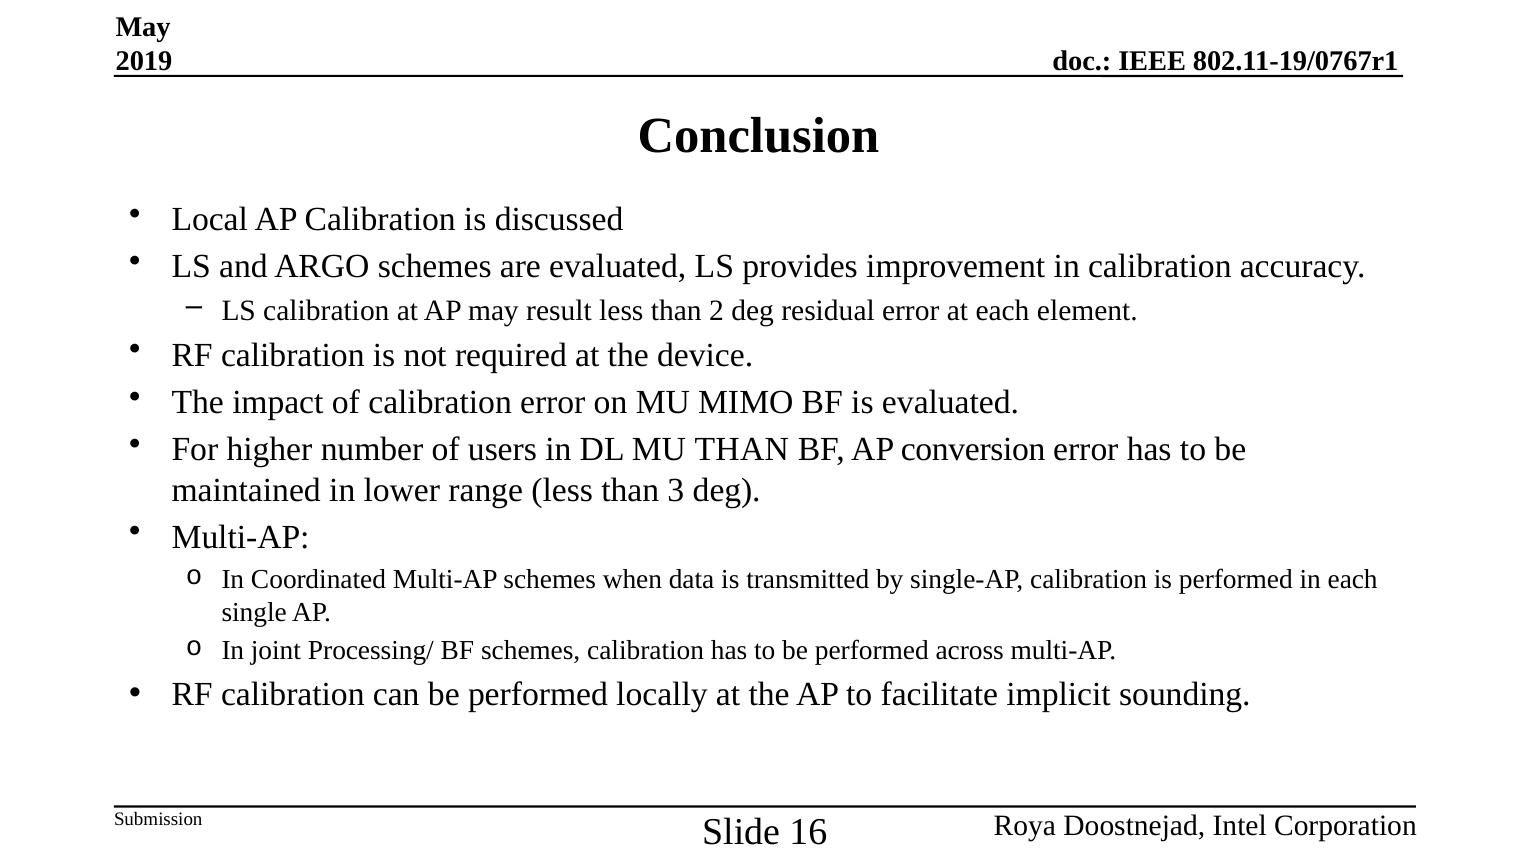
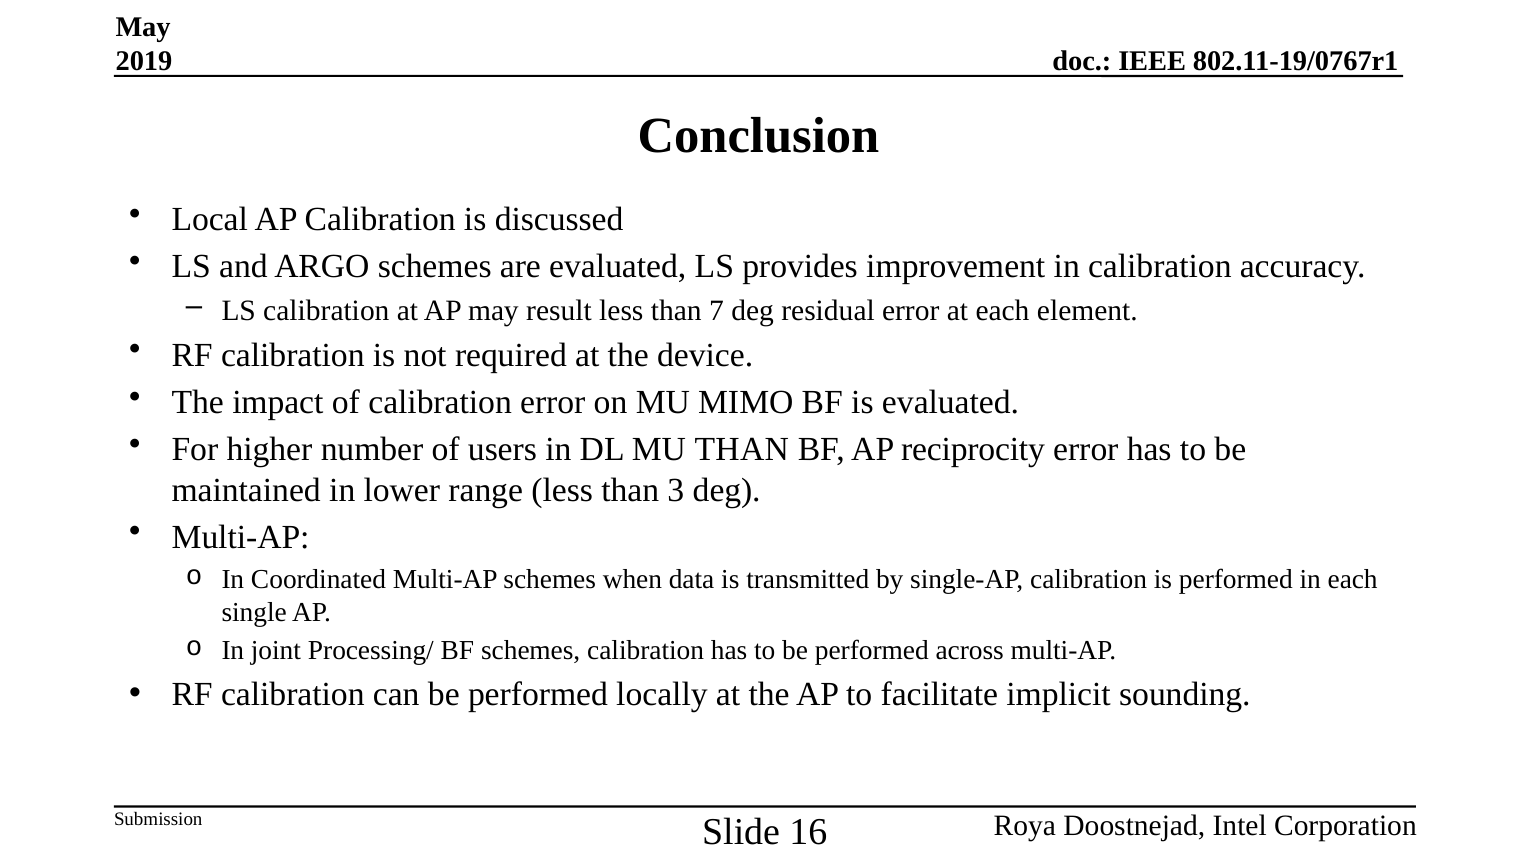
2: 2 -> 7 (717, 310)
conversion: conversion -> reciprocity (973, 449)
